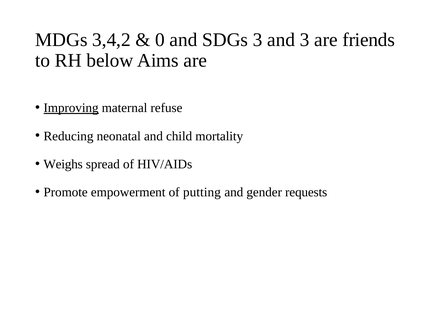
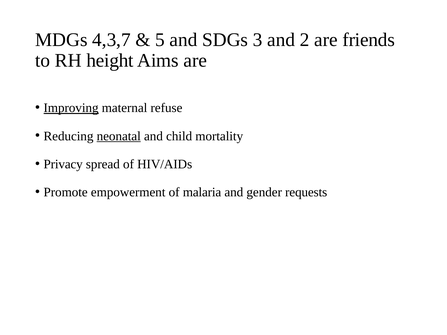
3,4,2: 3,4,2 -> 4,3,7 (112, 40)
0: 0 -> 5 (160, 40)
and 3: 3 -> 2 (305, 40)
below: below -> height (110, 60)
neonatal underline: none -> present (119, 136)
Weighs: Weighs -> Privacy (63, 164)
putting: putting -> malaria (202, 192)
